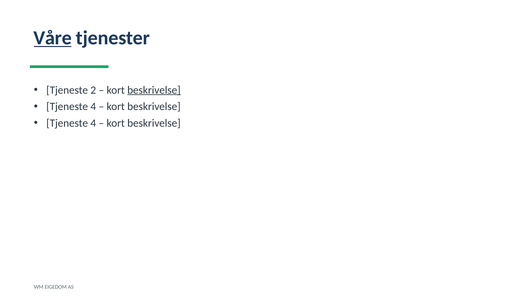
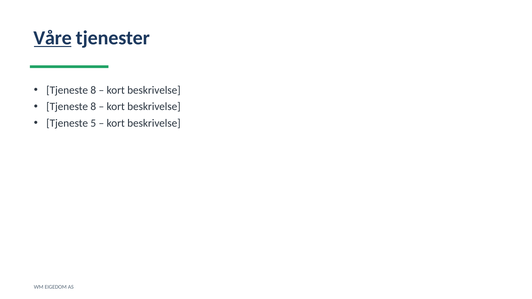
2: 2 -> 8 (93, 90)
beskrivelse underline: present -> none (154, 90)
4: 4 -> 8 (93, 107)
4: 4 -> 5 (93, 123)
